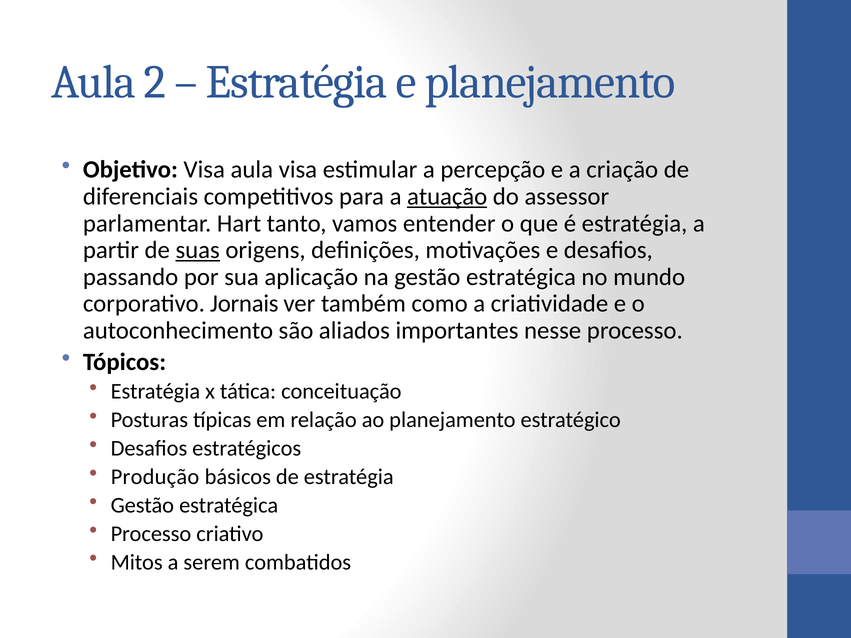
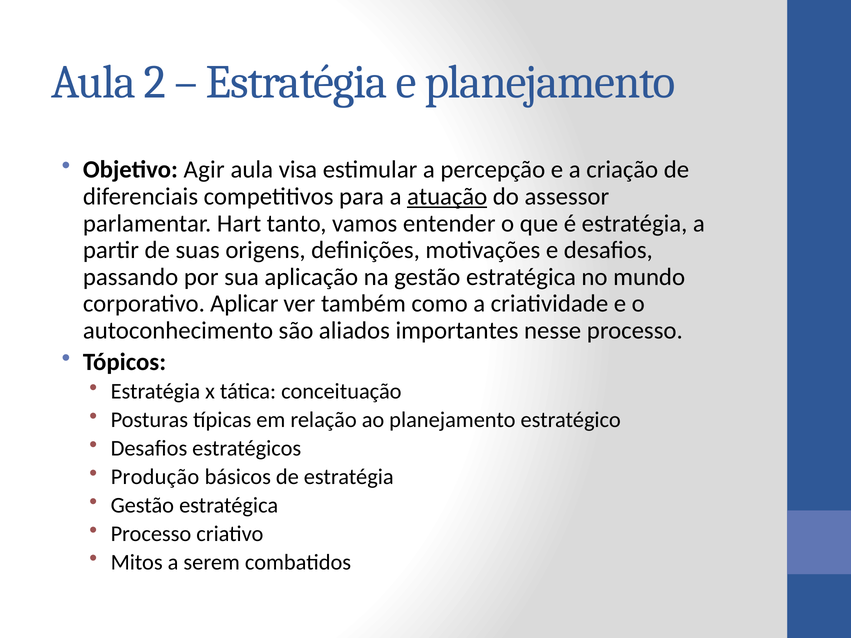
Objetivo Visa: Visa -> Agir (204, 170)
suas underline: present -> none (198, 250)
Jornais: Jornais -> Aplicar (244, 304)
